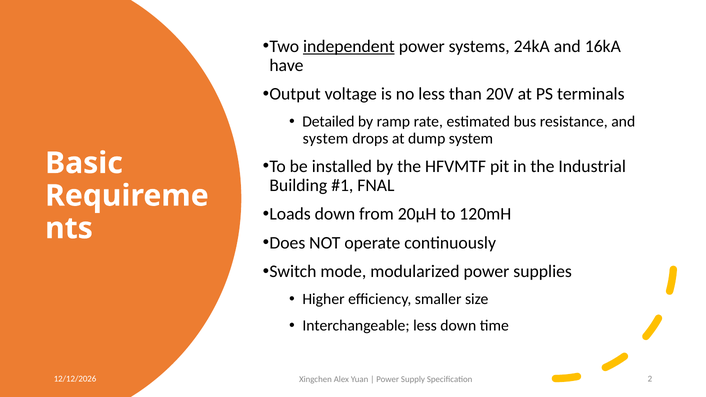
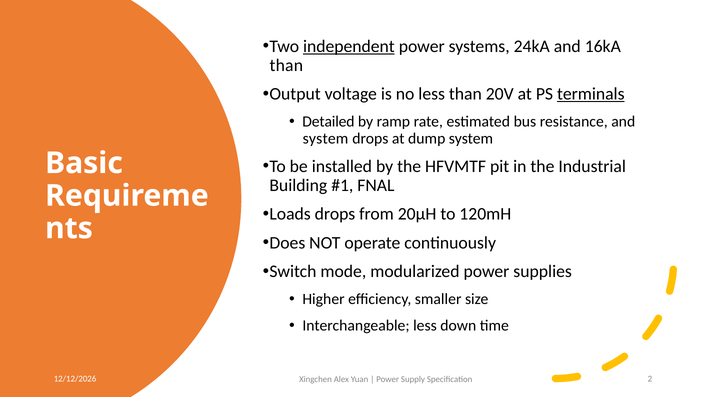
have: have -> than (286, 65)
terminals underline: none -> present (591, 94)
Loads down: down -> drops (335, 214)
